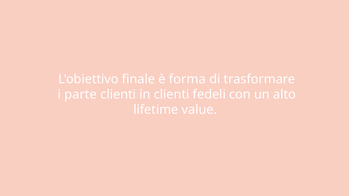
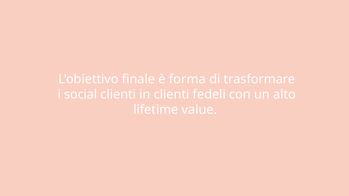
parte: parte -> social (81, 94)
